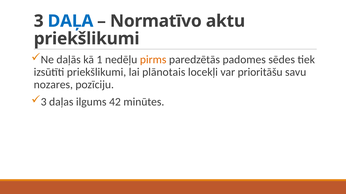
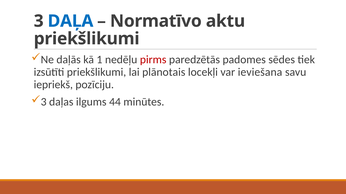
pirms colour: orange -> red (153, 60)
prioritāšu: prioritāšu -> ieviešana (260, 72)
nozares: nozares -> iepriekš (53, 85)
42: 42 -> 44 (115, 102)
